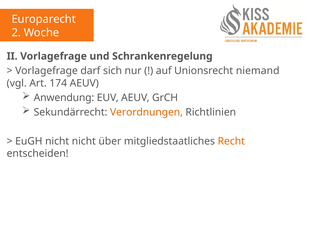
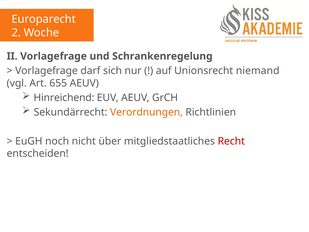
174: 174 -> 655 (58, 83)
Anwendung: Anwendung -> Hinreichend (64, 98)
EuGH nicht: nicht -> noch (57, 141)
Recht colour: orange -> red (231, 141)
